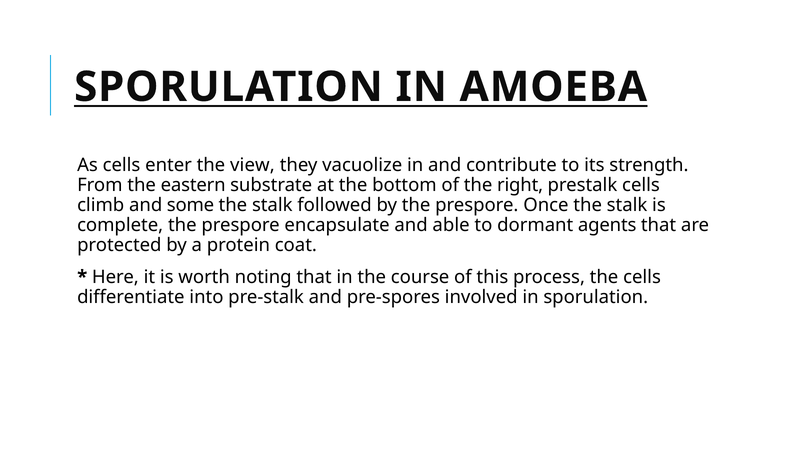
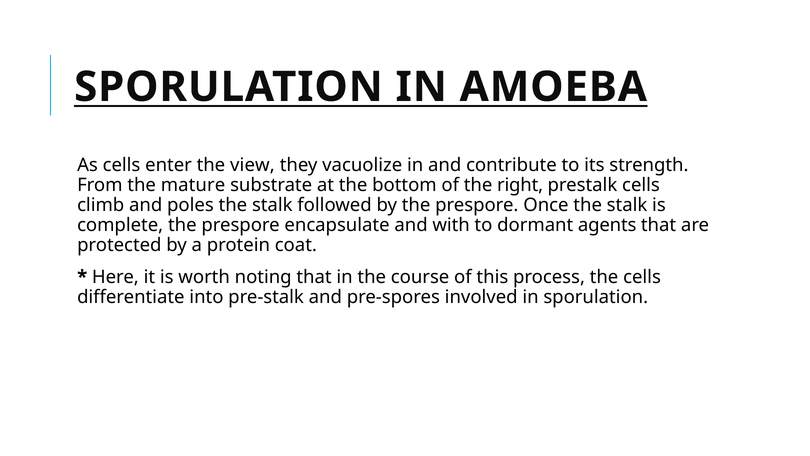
eastern: eastern -> mature (193, 185)
some: some -> poles (190, 205)
able: able -> with (451, 225)
